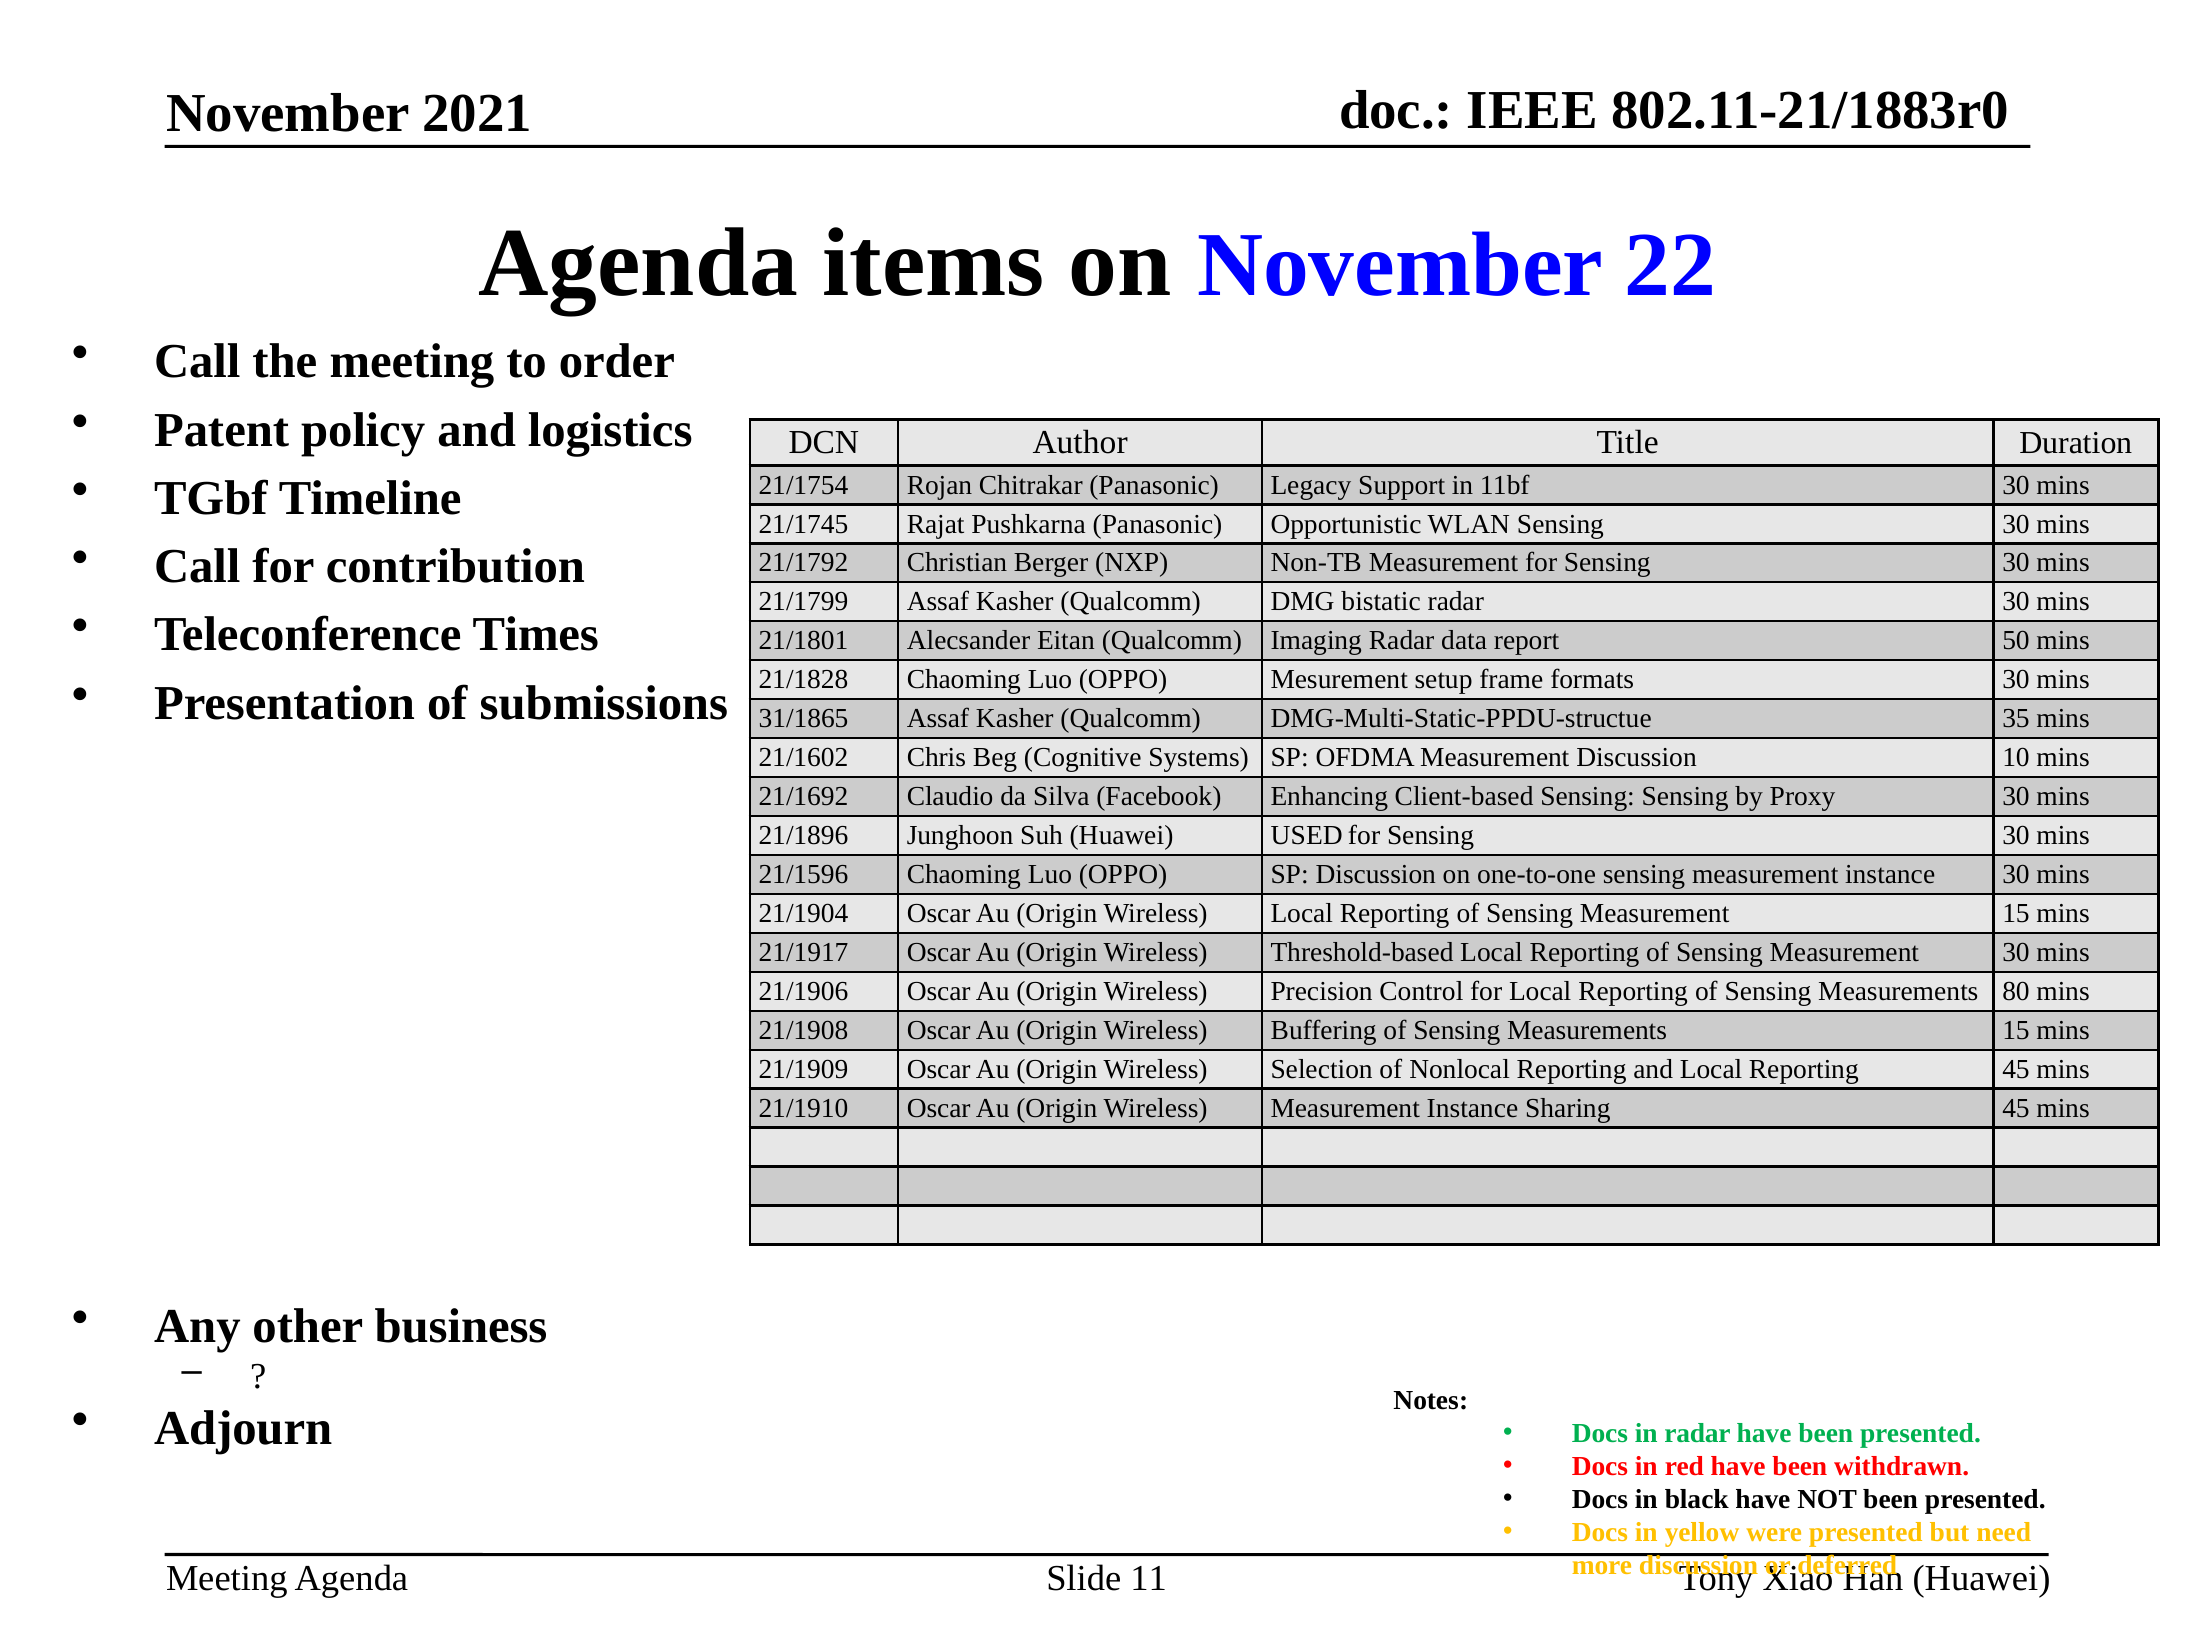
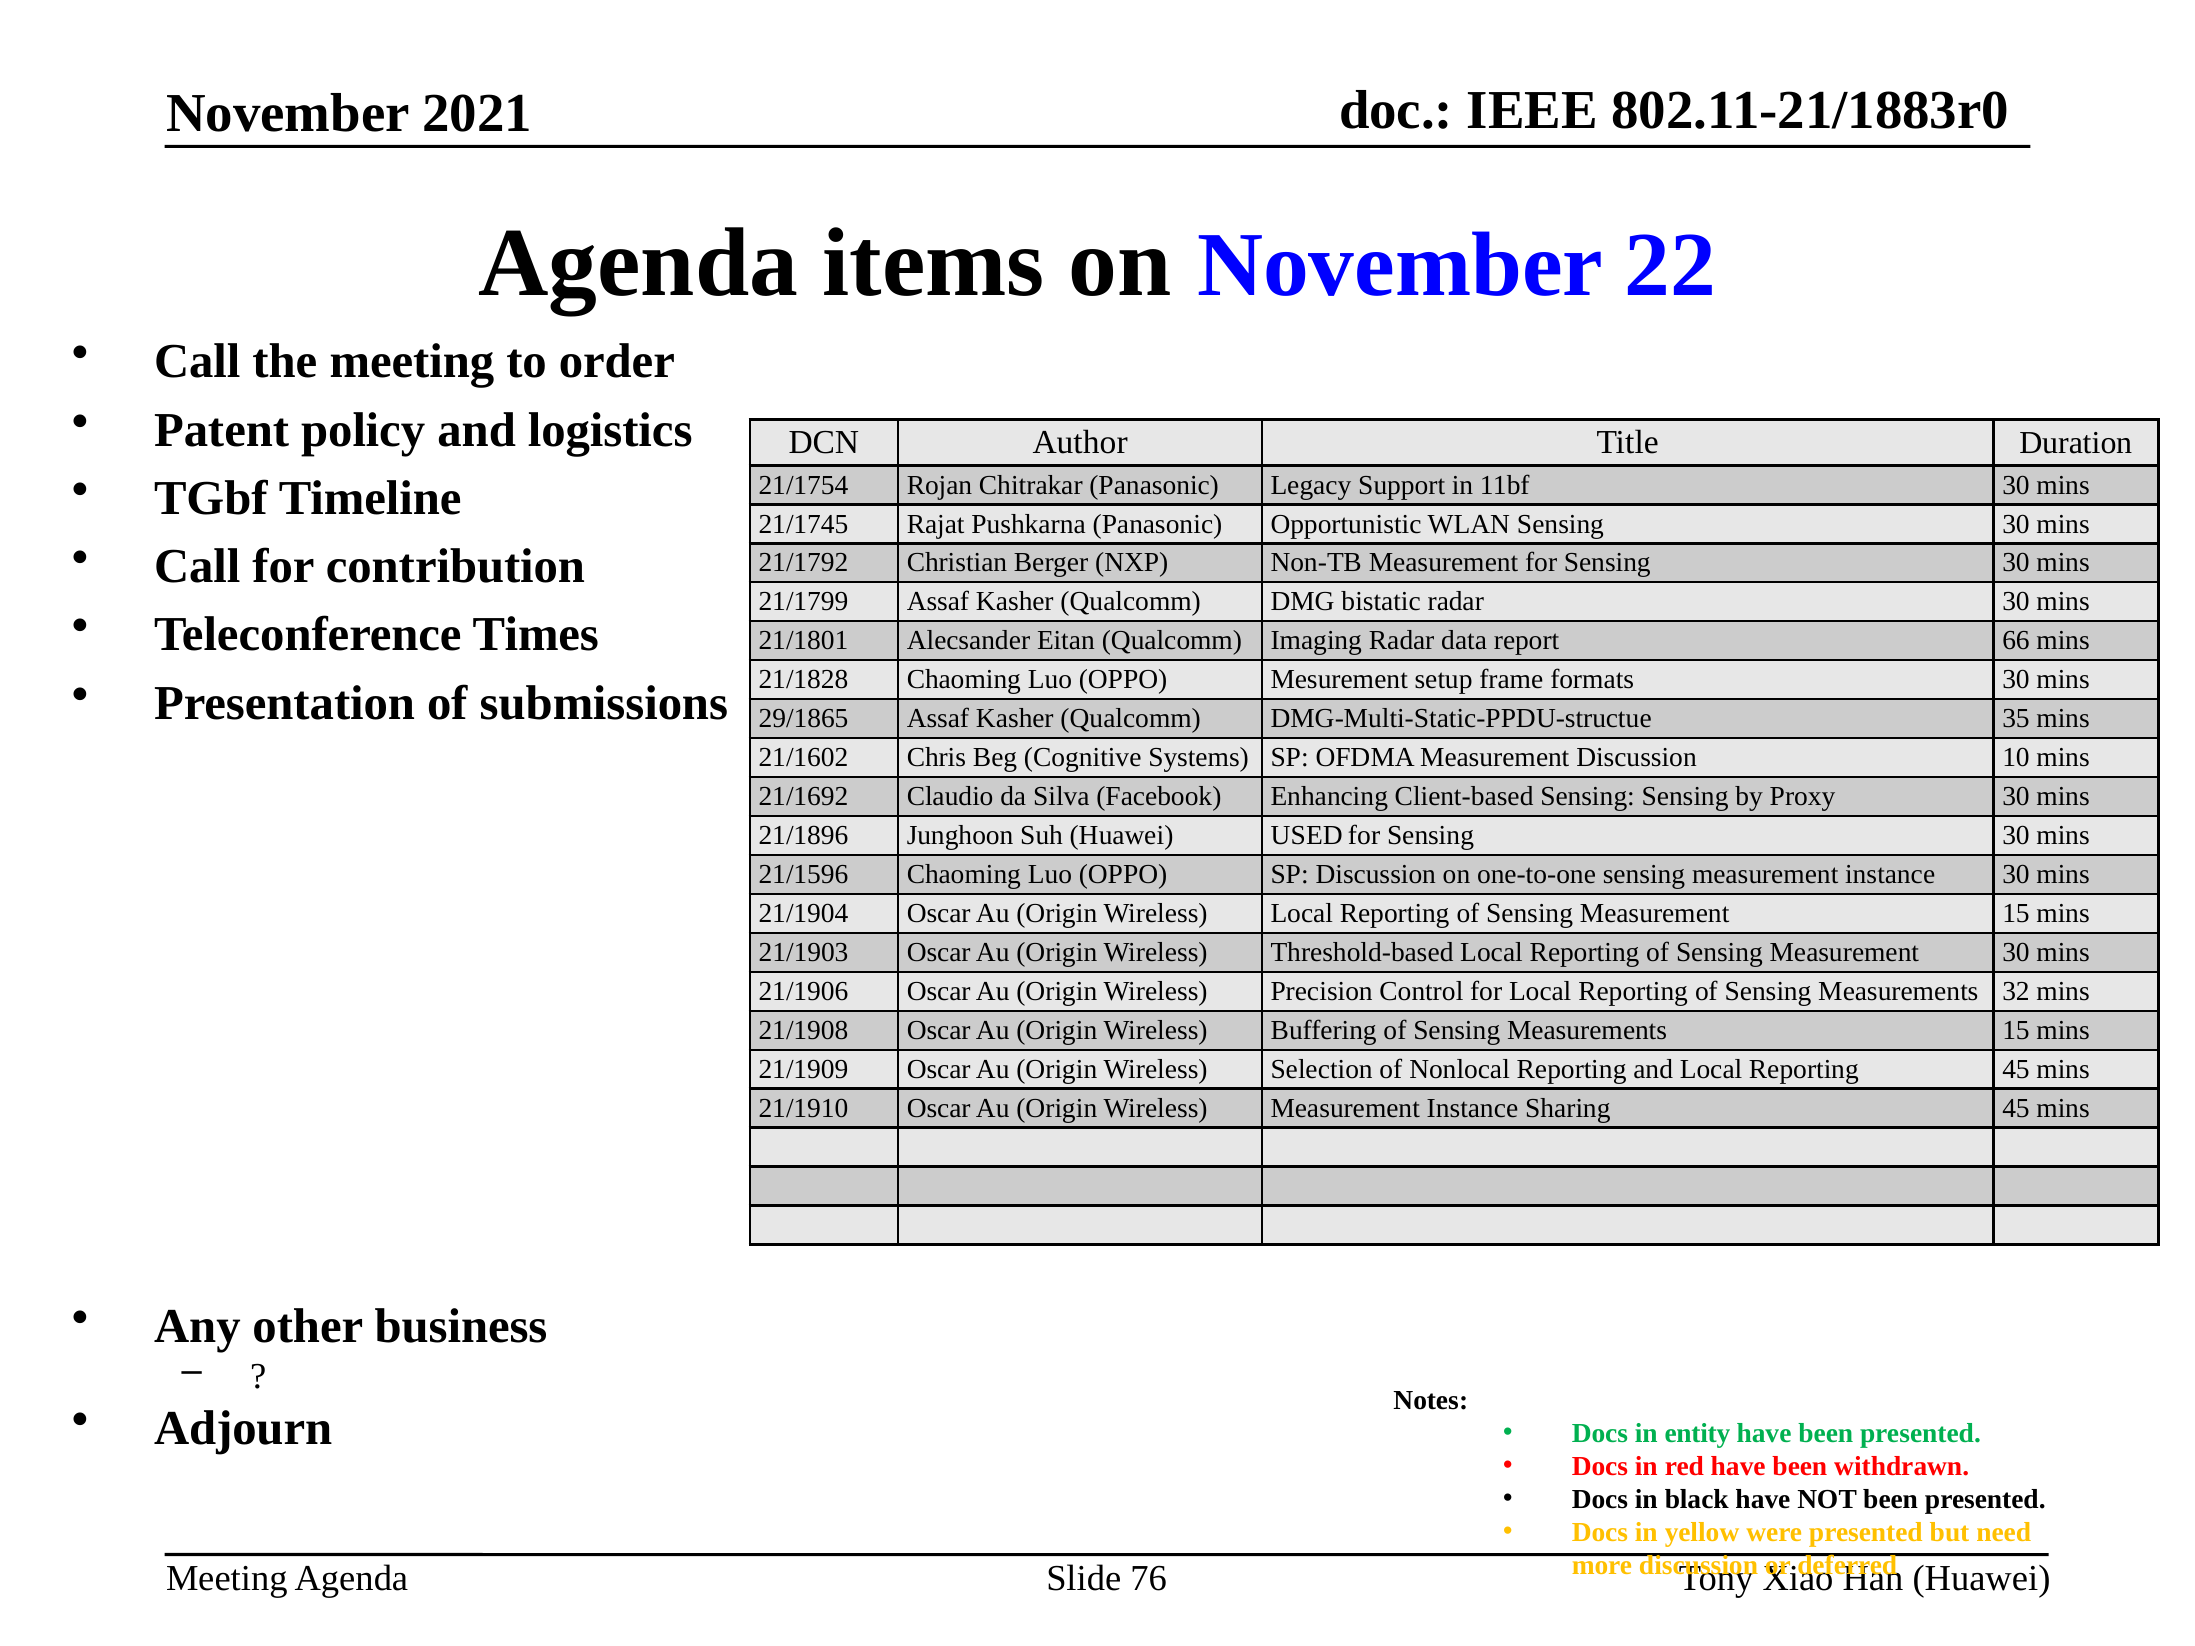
50: 50 -> 66 (2016, 641)
31/1865: 31/1865 -> 29/1865 (804, 719)
21/1917: 21/1917 -> 21/1903 (804, 953)
80: 80 -> 32 (2016, 992)
in radar: radar -> entity (1697, 1434)
11: 11 -> 76 (1149, 1579)
